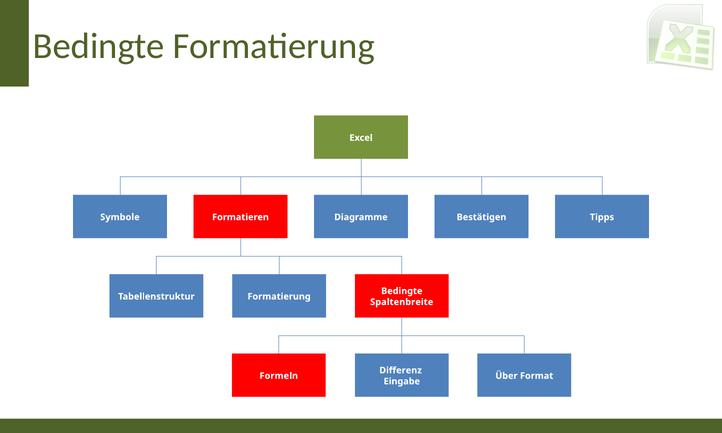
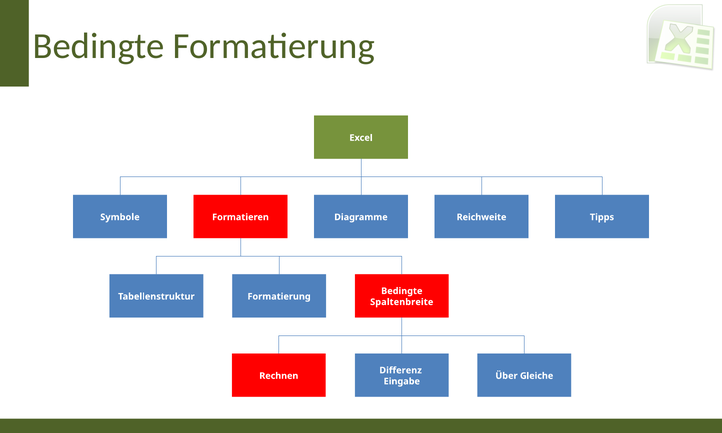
Bestätigen: Bestätigen -> Reichweite (482, 217)
Formeln: Formeln -> Rechnen (279, 376)
Format: Format -> Gleiche (537, 376)
